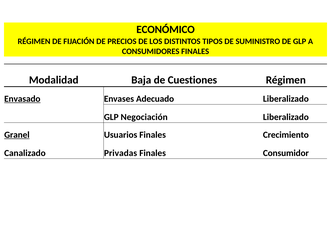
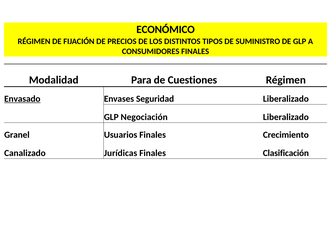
Baja: Baja -> Para (141, 80)
Adecuado: Adecuado -> Seguridad (155, 99)
Granel underline: present -> none (17, 135)
Privadas: Privadas -> Jurídicas (121, 153)
Consumidor: Consumidor -> Clasificación (286, 153)
